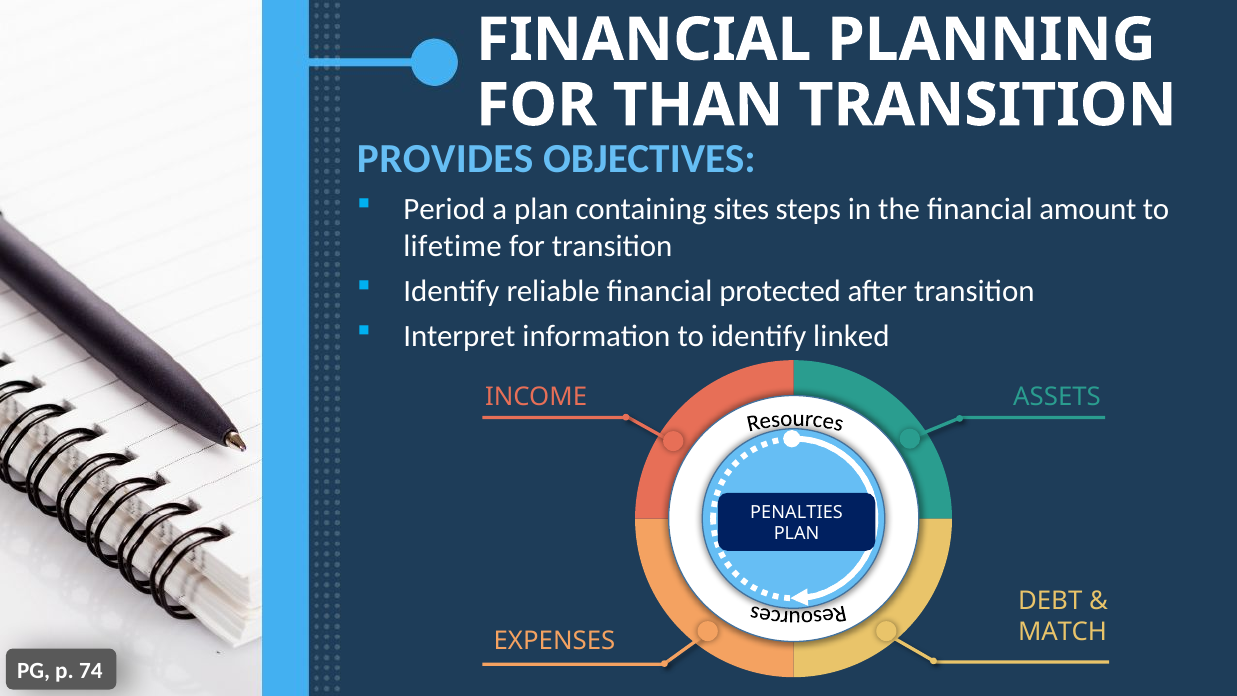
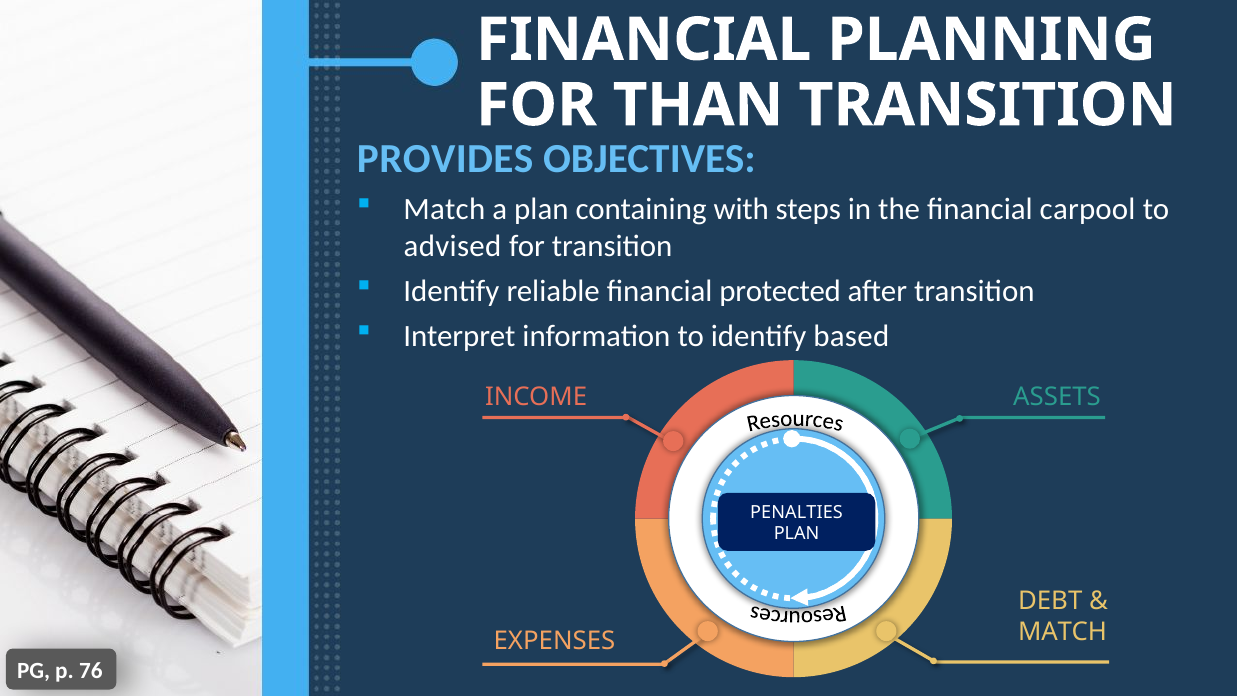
Period: Period -> Match (444, 209)
sites: sites -> with (741, 209)
amount: amount -> carpool (1088, 209)
lifetime: lifetime -> advised (453, 247)
linked: linked -> based (851, 336)
74: 74 -> 76 (91, 670)
